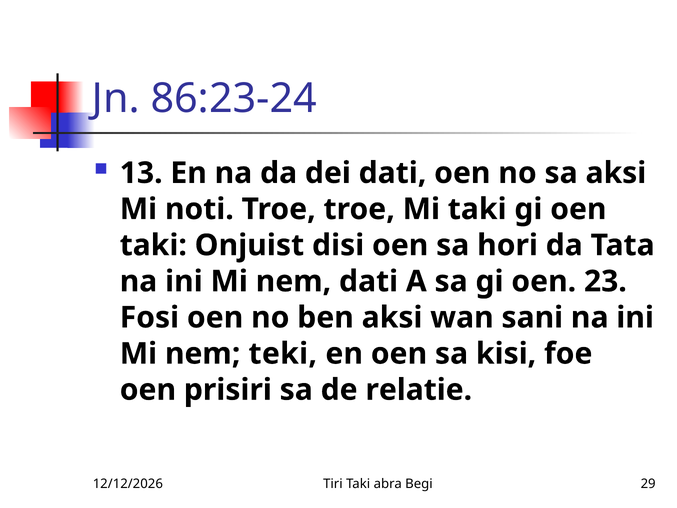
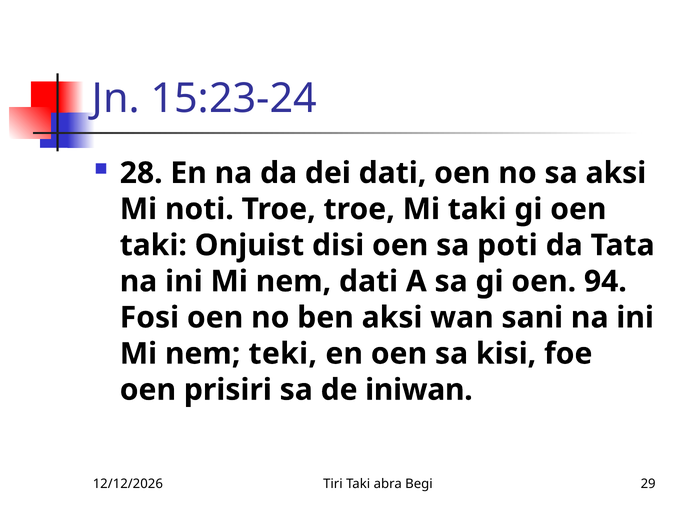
86:23-24: 86:23-24 -> 15:23-24 (234, 99)
13: 13 -> 28 (141, 173)
hori: hori -> poti (507, 245)
23: 23 -> 94 (605, 281)
relatie: relatie -> iniwan (419, 390)
